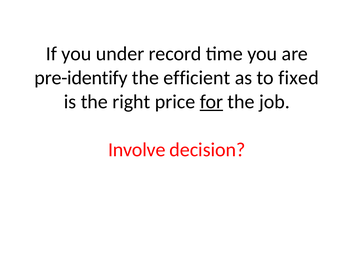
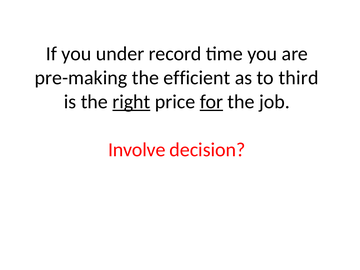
pre-identify: pre-identify -> pre-making (81, 78)
fixed: fixed -> third (299, 78)
right underline: none -> present (131, 102)
